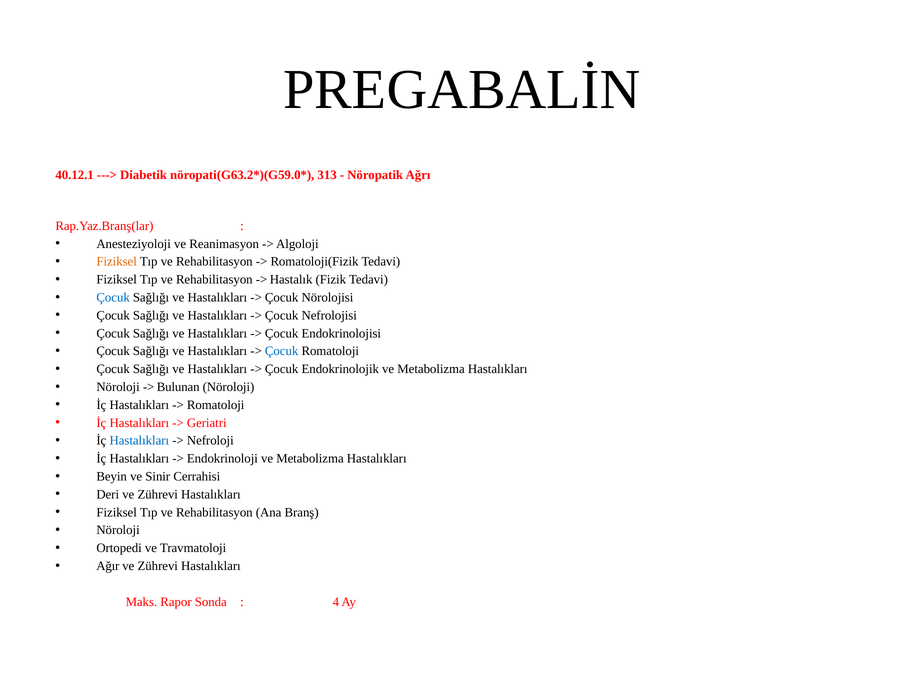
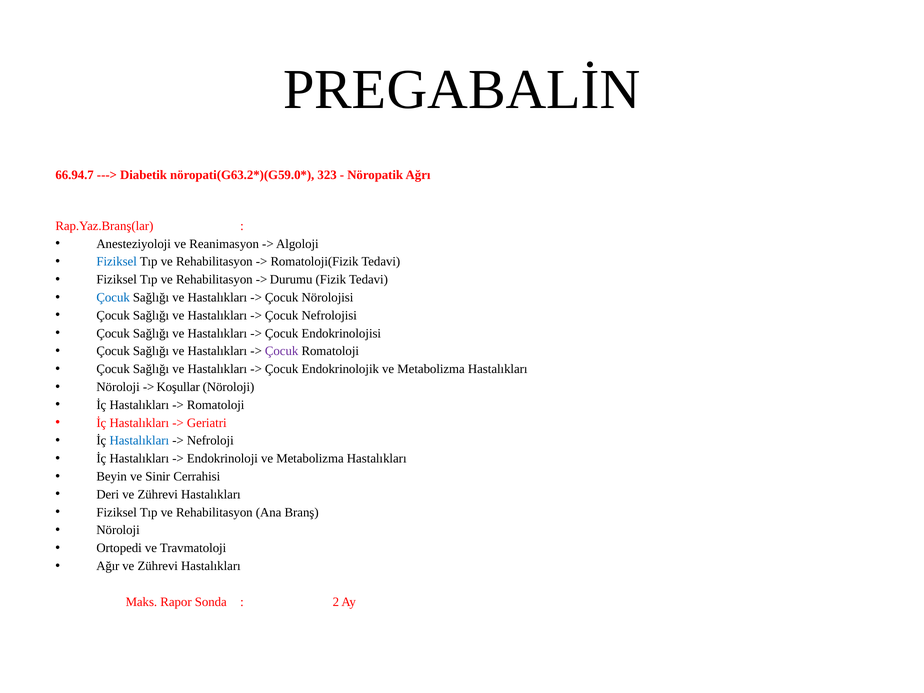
40.12.1: 40.12.1 -> 66.94.7 (75, 175)
313: 313 -> 323 (327, 175)
Fiziksel colour: orange -> blue (117, 262)
Hastalık: Hastalık -> Durumu (291, 280)
Çocuk colour: blue -> purple (282, 351)
Bulunan: Bulunan -> Koşullar (178, 387)
4: 4 -> 2 (336, 602)
